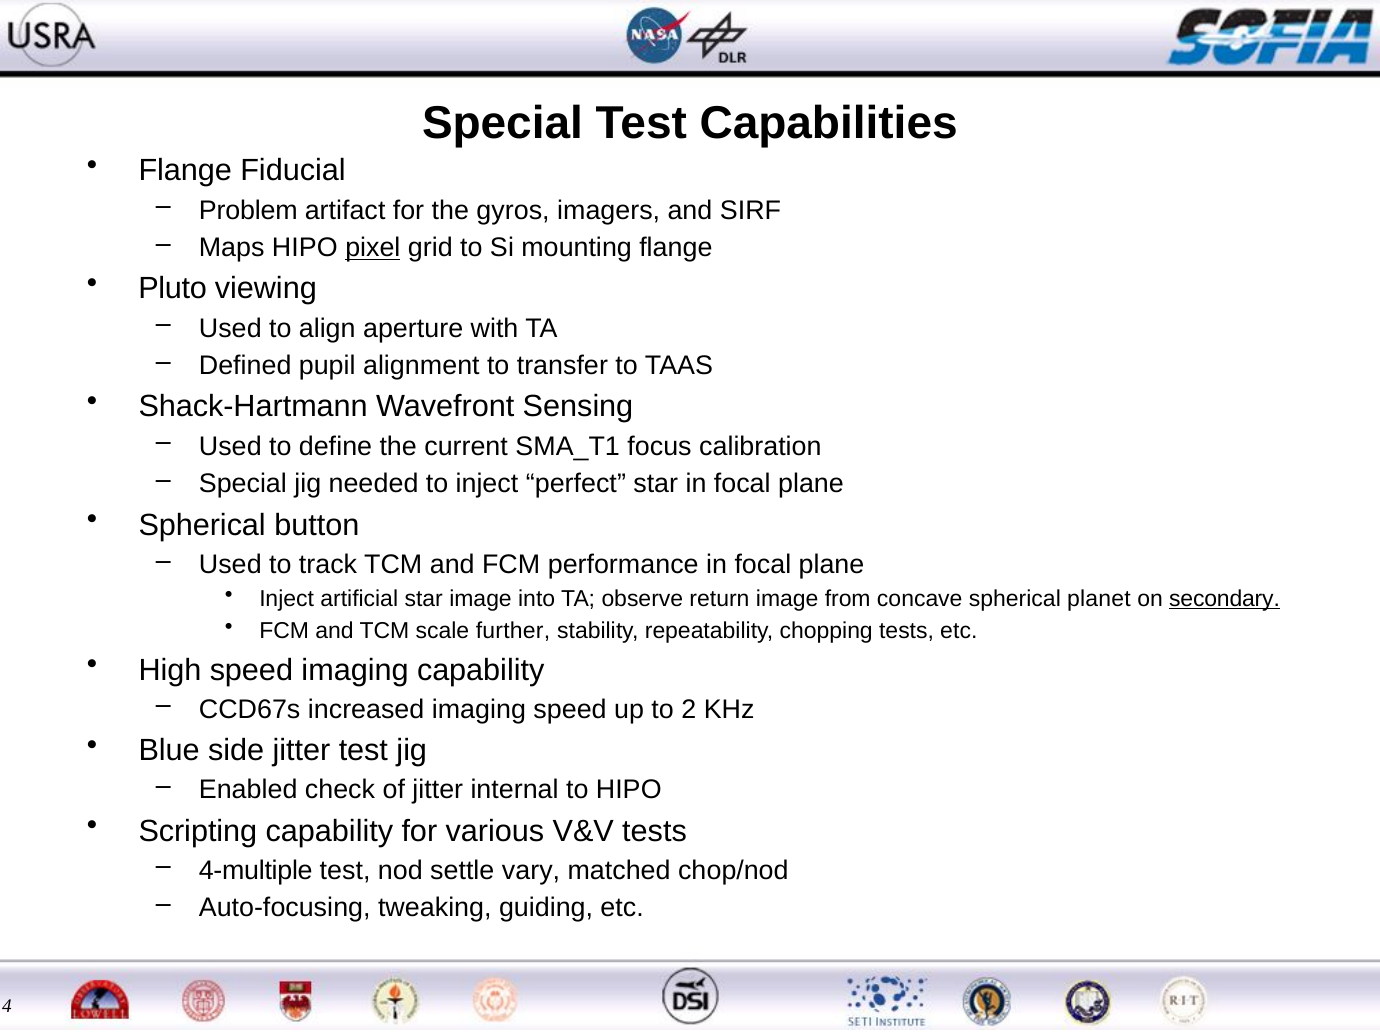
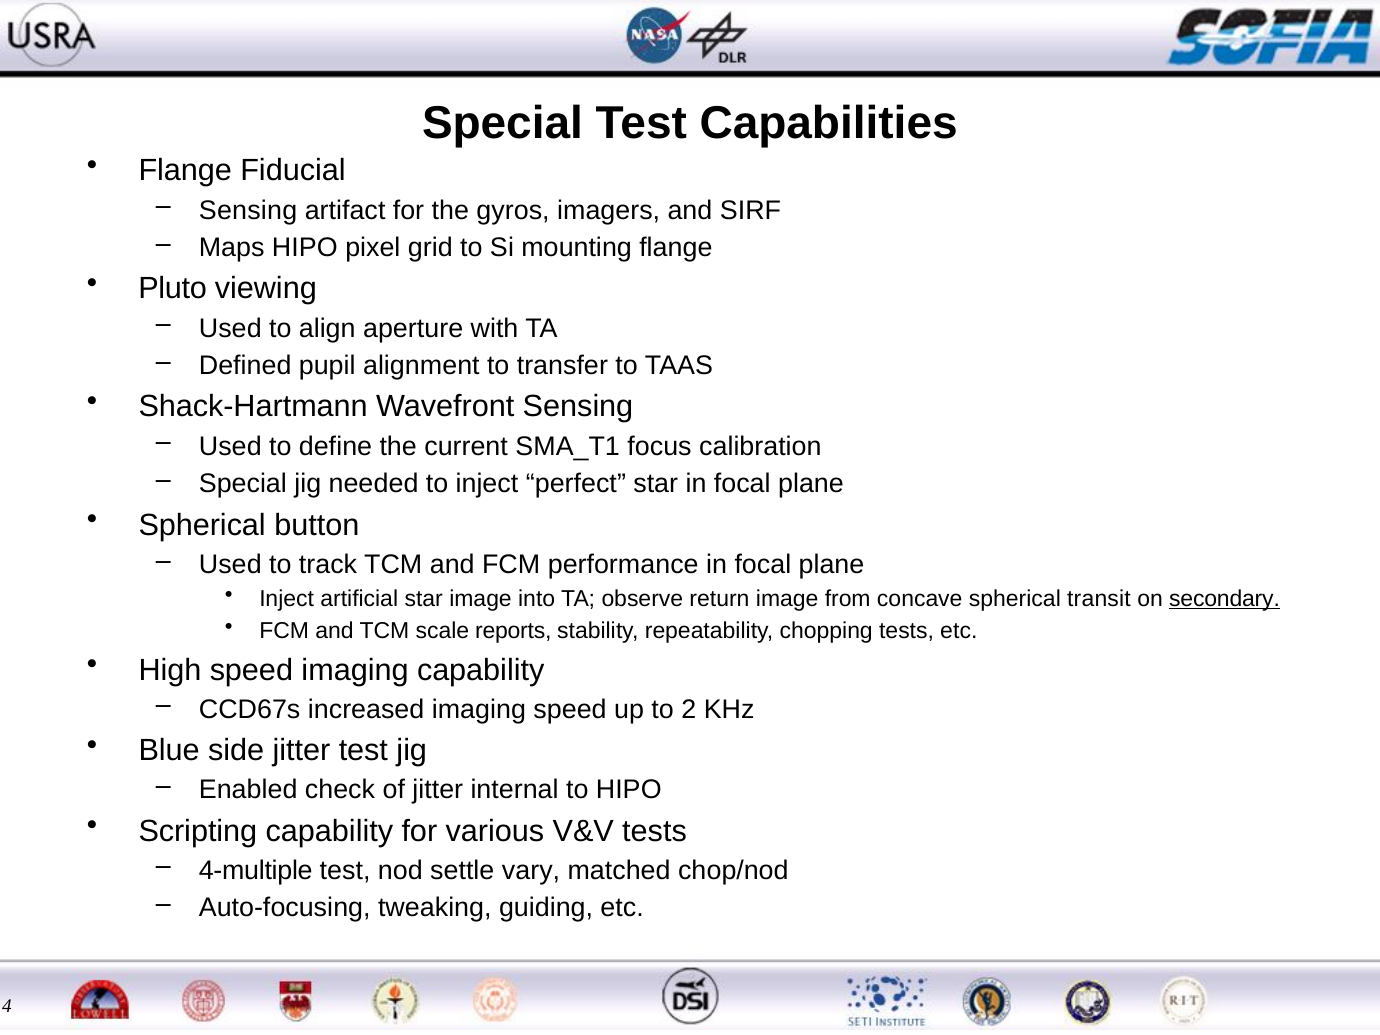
Problem: Problem -> Sensing (248, 210)
pixel underline: present -> none (373, 248)
planet: planet -> transit (1099, 599)
further: further -> reports (513, 631)
